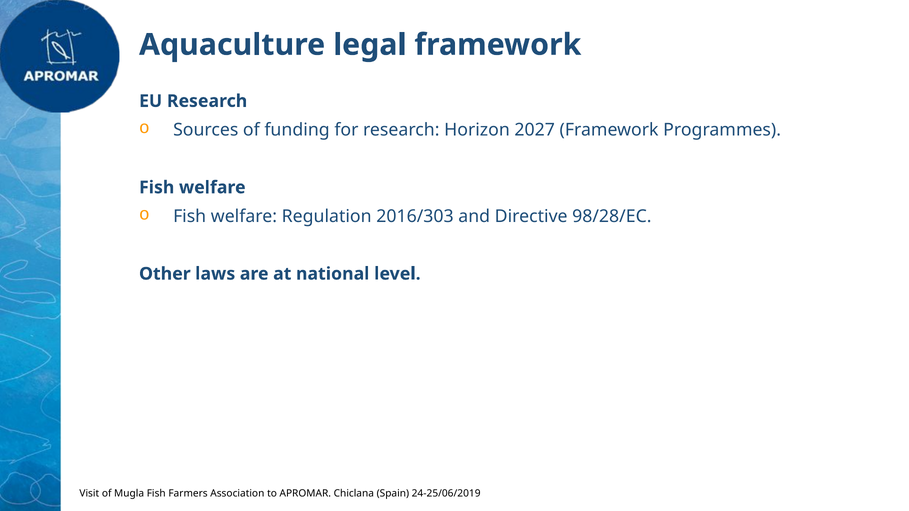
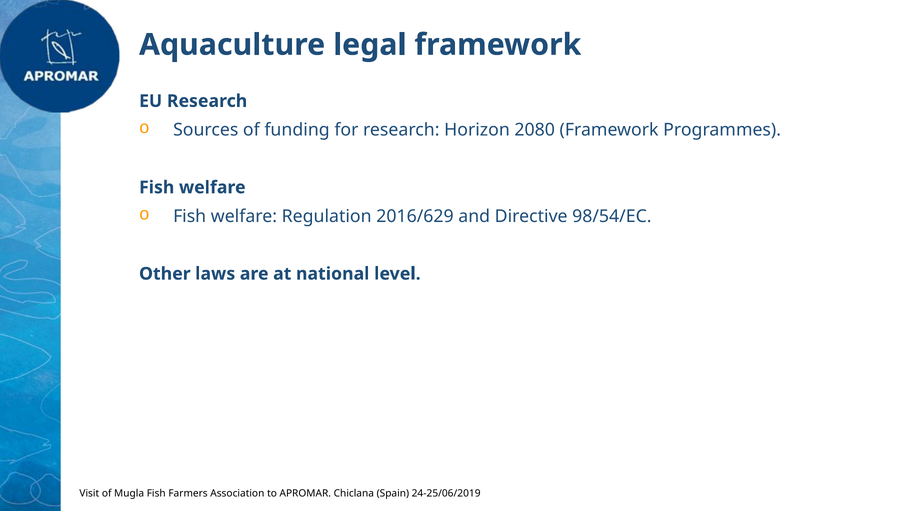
2027: 2027 -> 2080 (535, 130)
2016/303: 2016/303 -> 2016/629 (415, 216)
98/28/EC: 98/28/EC -> 98/54/EC (612, 216)
